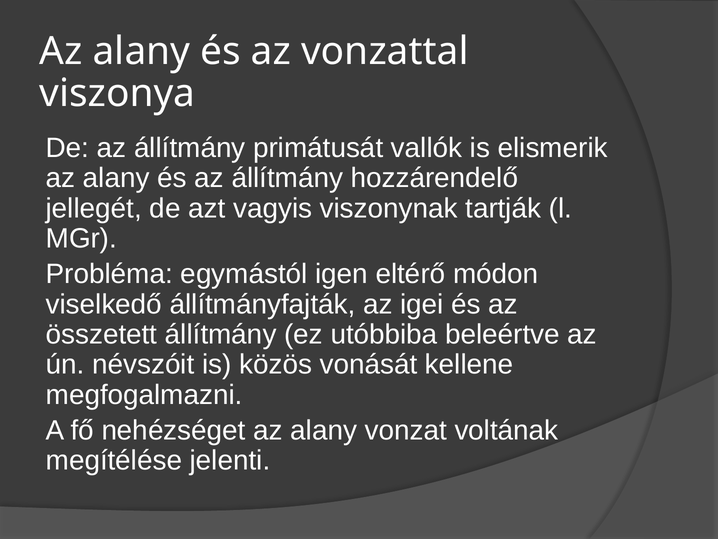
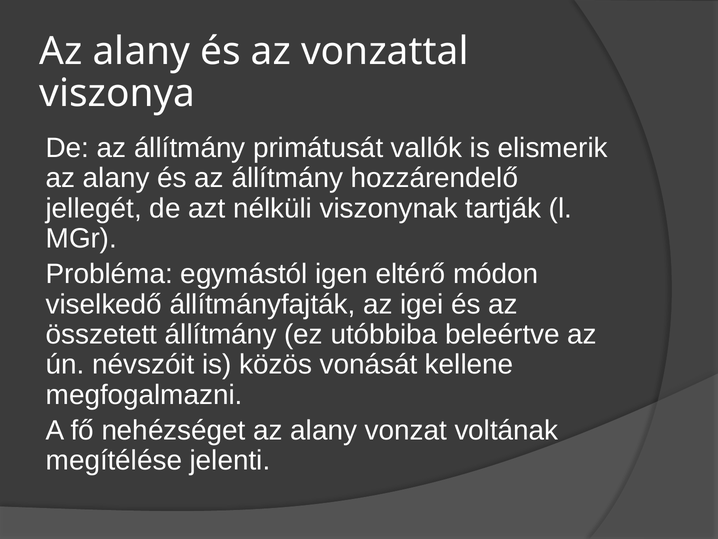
vagyis: vagyis -> nélküli (273, 208)
